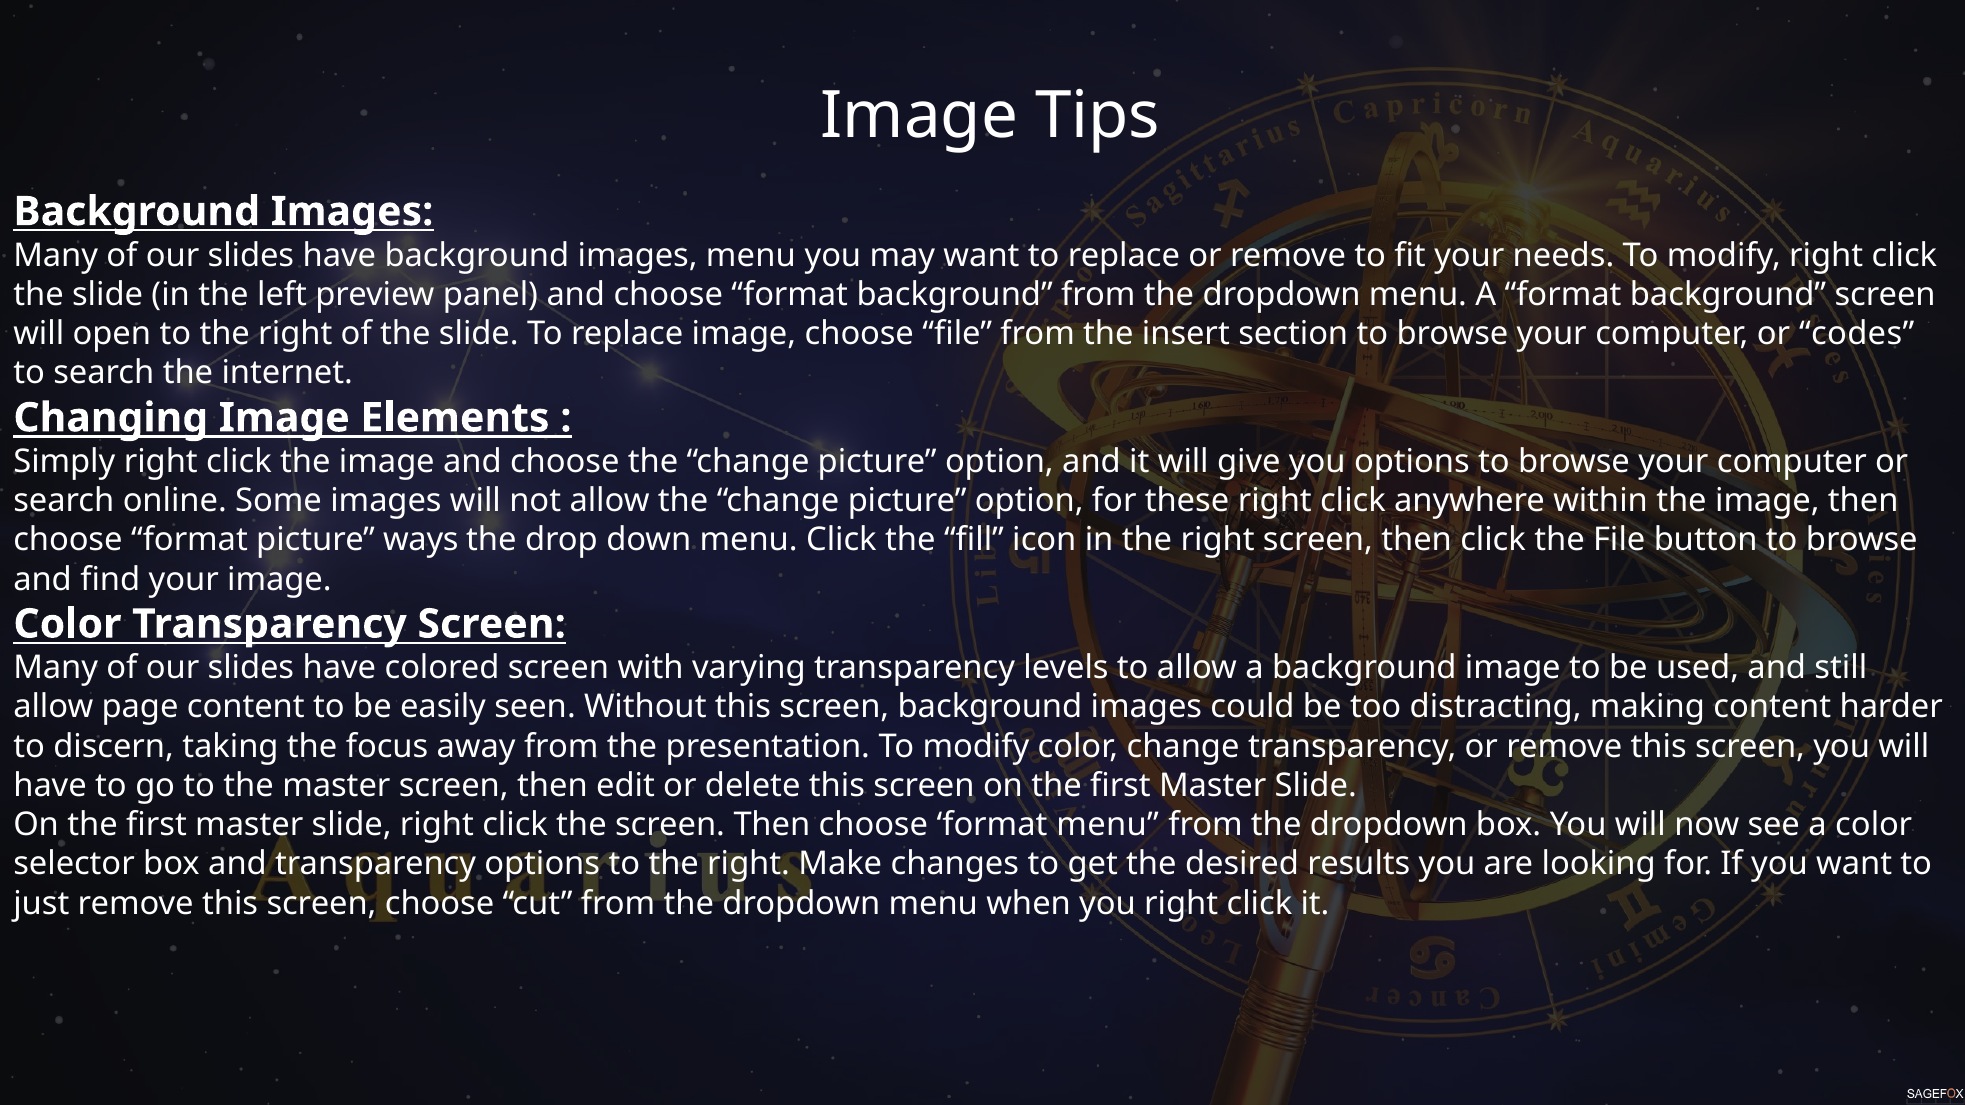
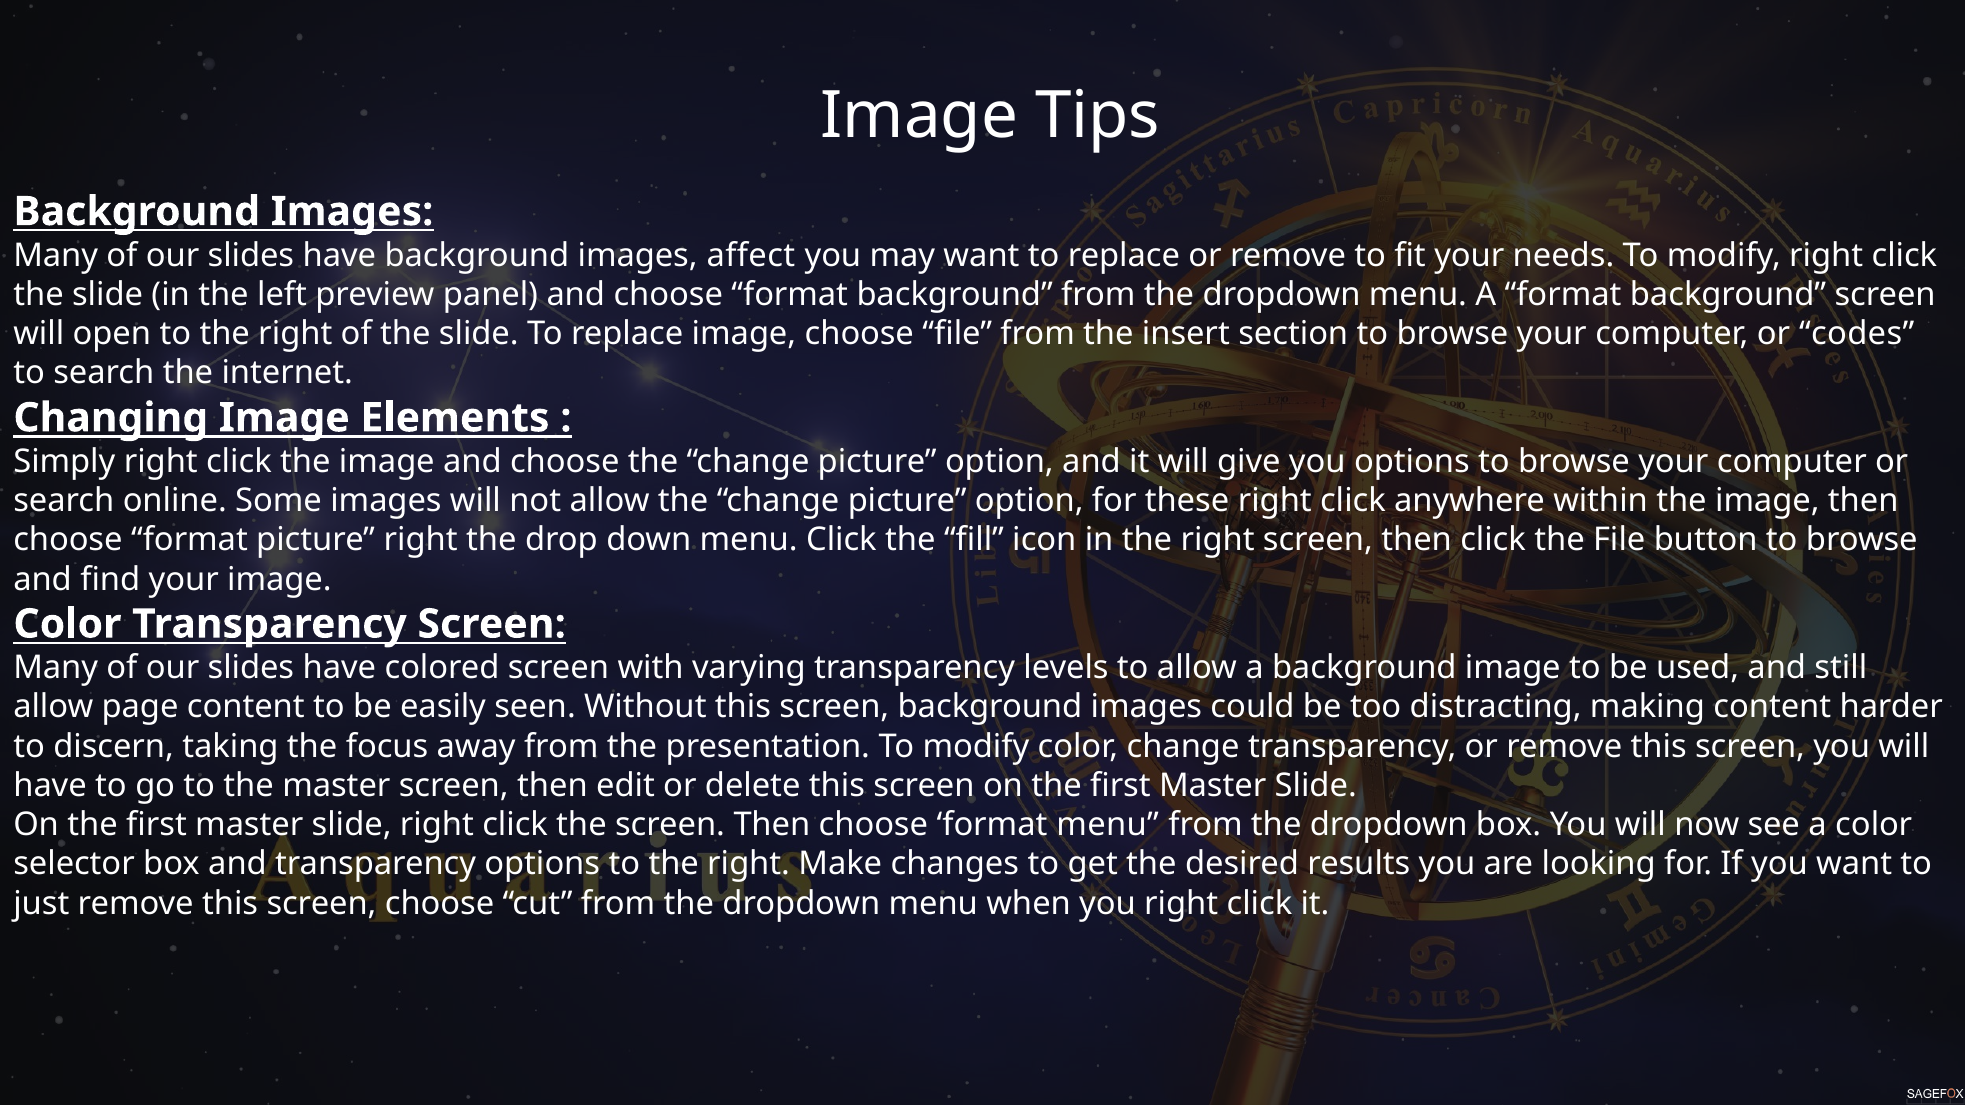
images menu: menu -> affect (751, 255)
picture ways: ways -> right (421, 540)
